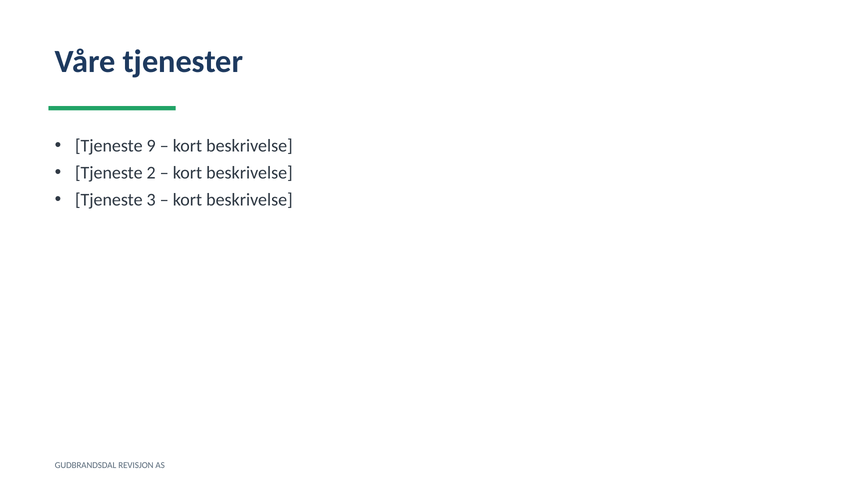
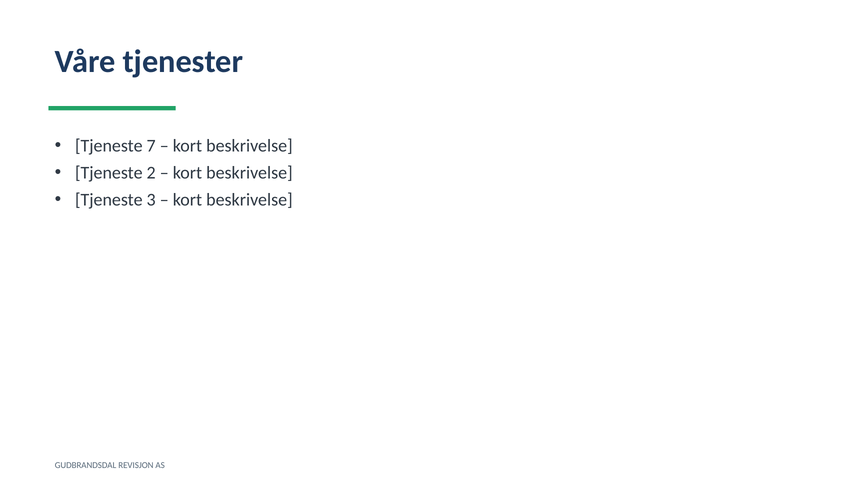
9: 9 -> 7 (151, 146)
